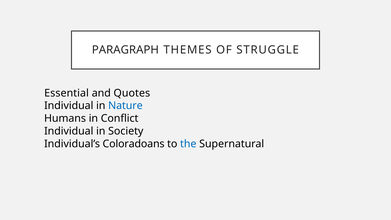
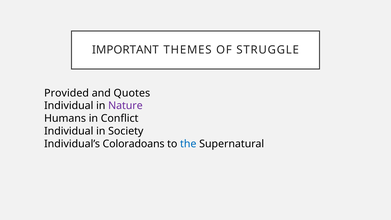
PARAGRAPH: PARAGRAPH -> IMPORTANT (125, 50)
Essential: Essential -> Provided (67, 93)
Nature colour: blue -> purple (125, 106)
